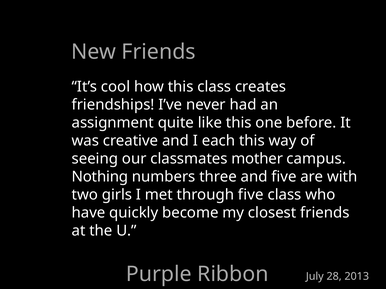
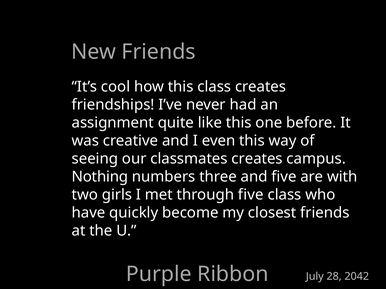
each: each -> even (219, 141)
classmates mother: mother -> creates (257, 159)
2013: 2013 -> 2042 (357, 277)
